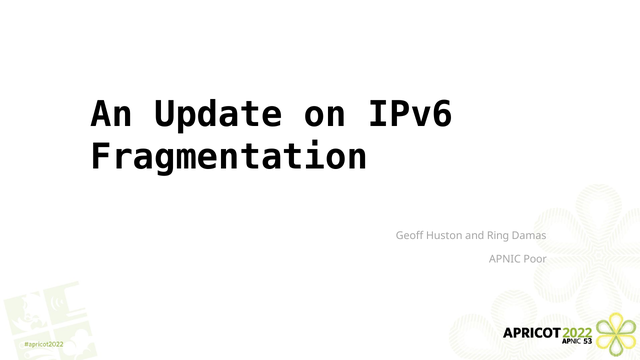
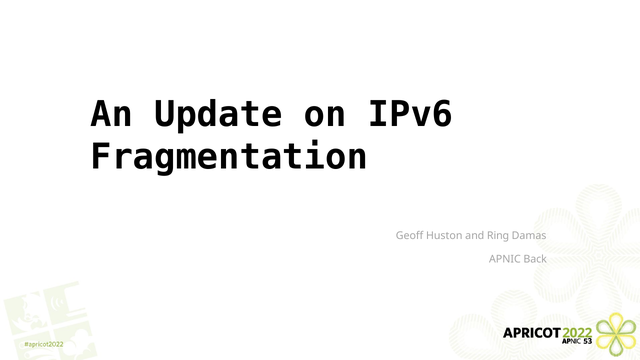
Poor: Poor -> Back (535, 259)
